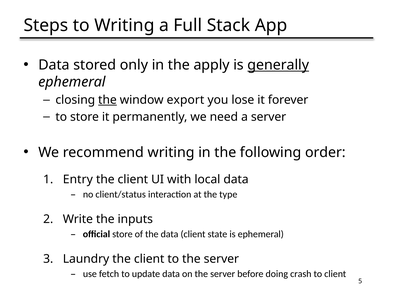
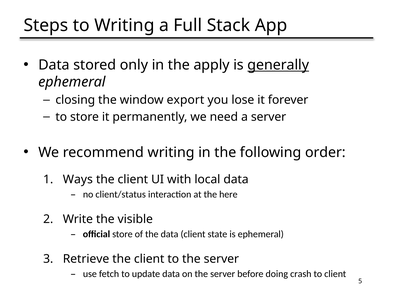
the underline: present -> none (107, 100)
Entry: Entry -> Ways (78, 179)
type: type -> here (228, 194)
inputs: inputs -> visible (135, 219)
Laundry: Laundry -> Retrieve (86, 259)
